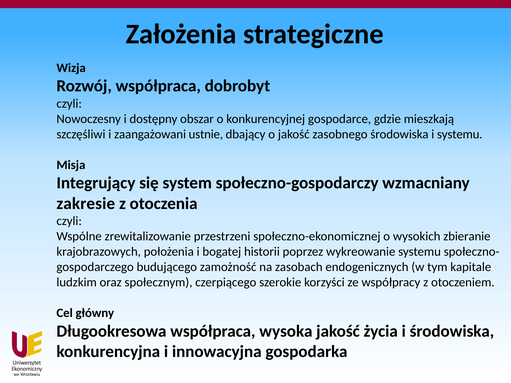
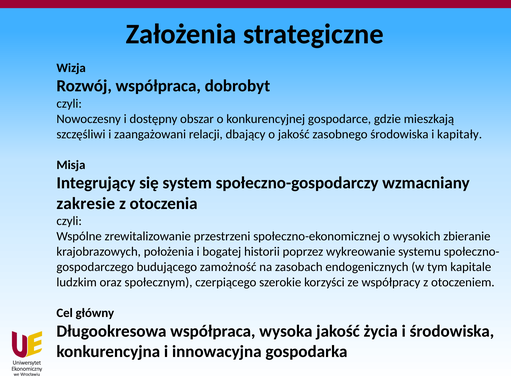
ustnie: ustnie -> relacji (206, 134)
i systemu: systemu -> kapitały (460, 134)
